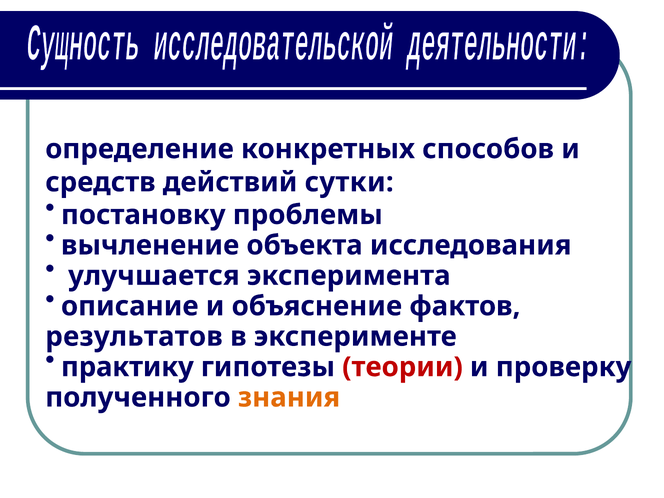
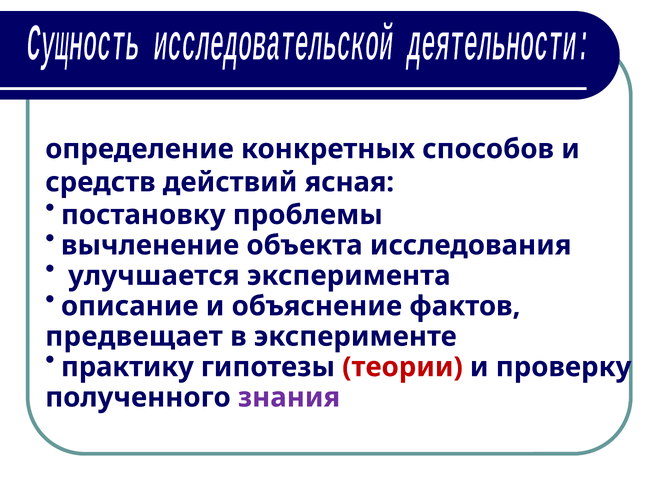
сутки: сутки -> ясная (349, 182)
результатов: результатов -> предвещает (134, 337)
знания colour: orange -> purple (289, 397)
